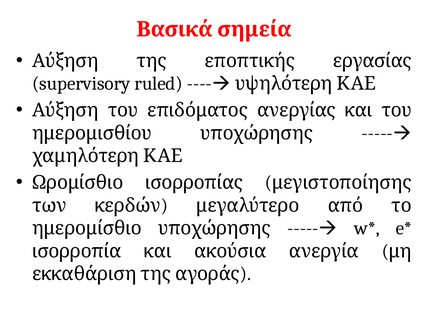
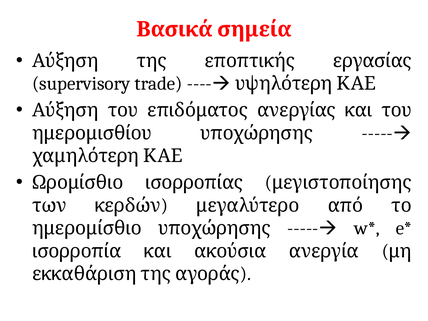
ruled: ruled -> trade (159, 84)
